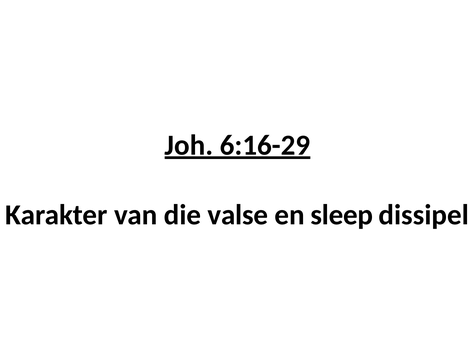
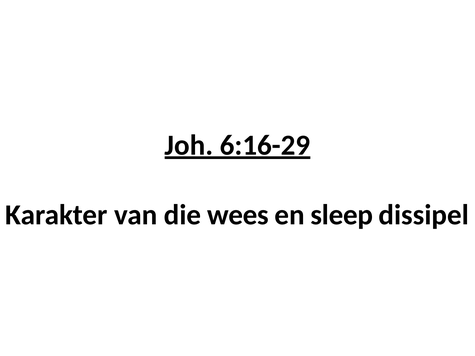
valse: valse -> wees (238, 215)
